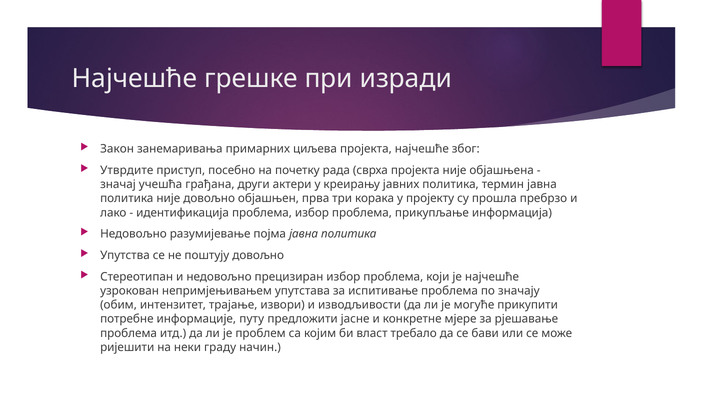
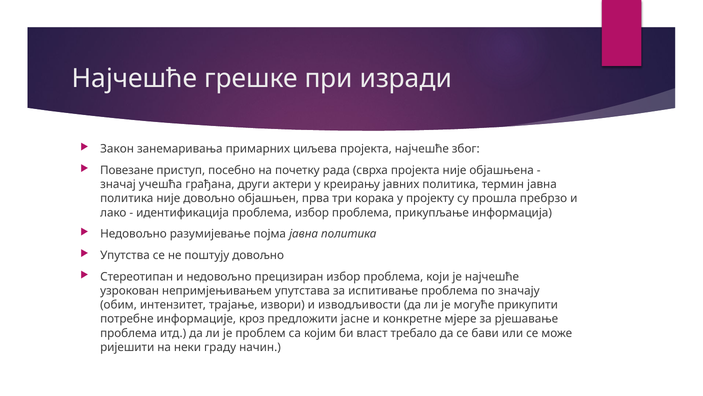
Утврдите: Утврдите -> Повезане (127, 170)
путу: путу -> кроз (252, 319)
